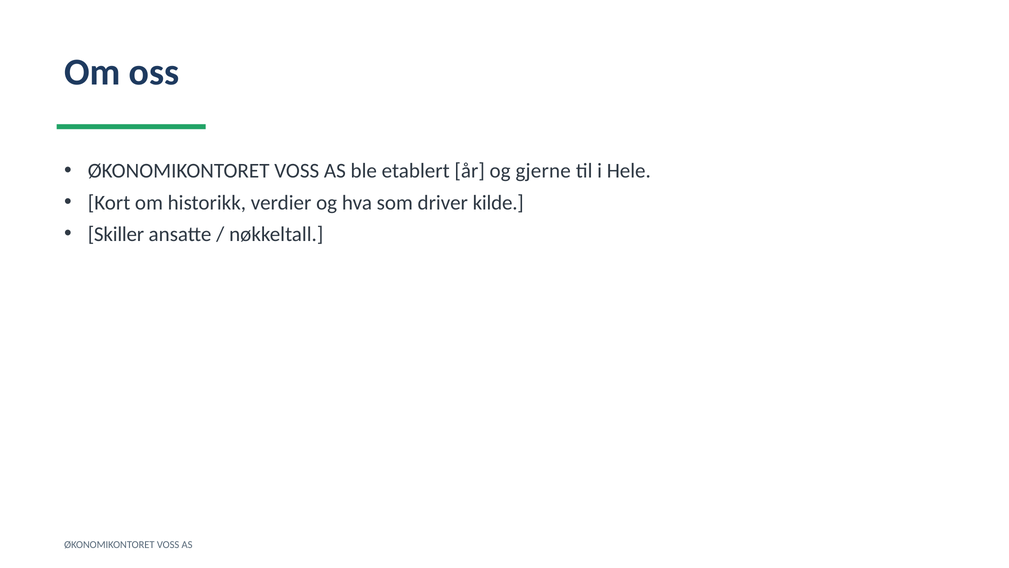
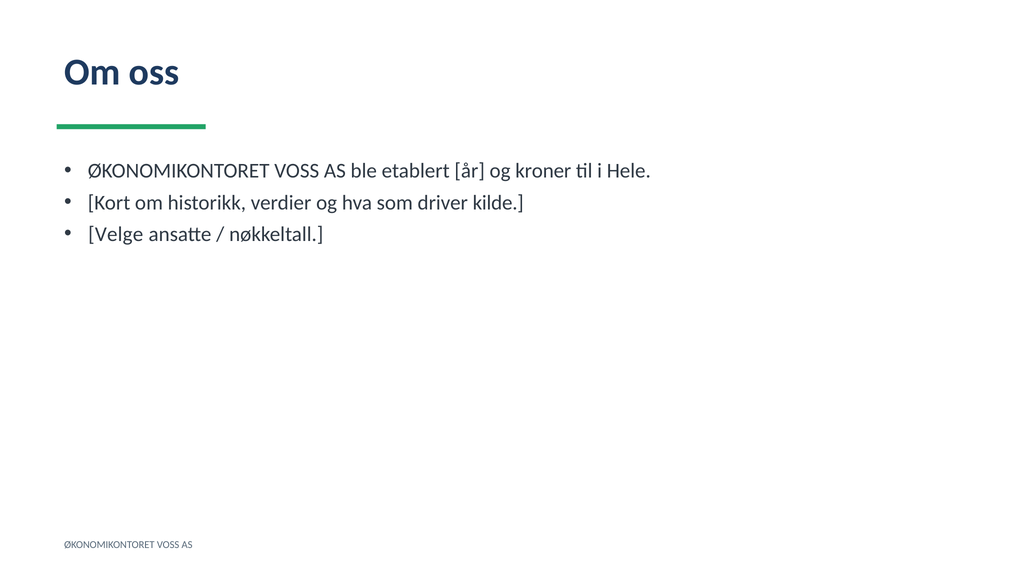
gjerne: gjerne -> kroner (543, 171)
Skiller: Skiller -> Velge (116, 234)
